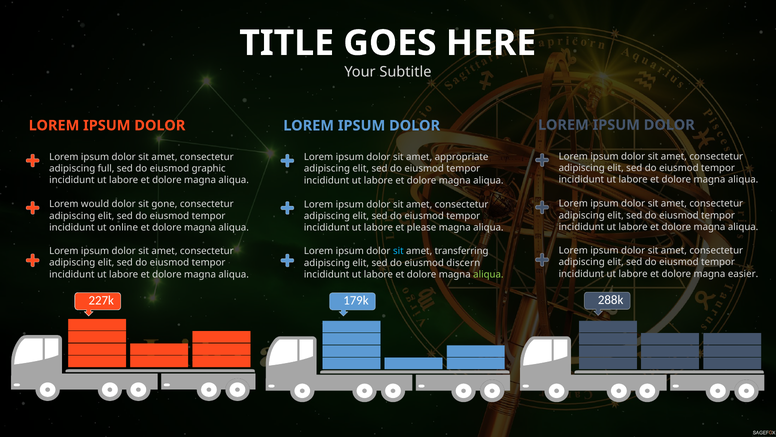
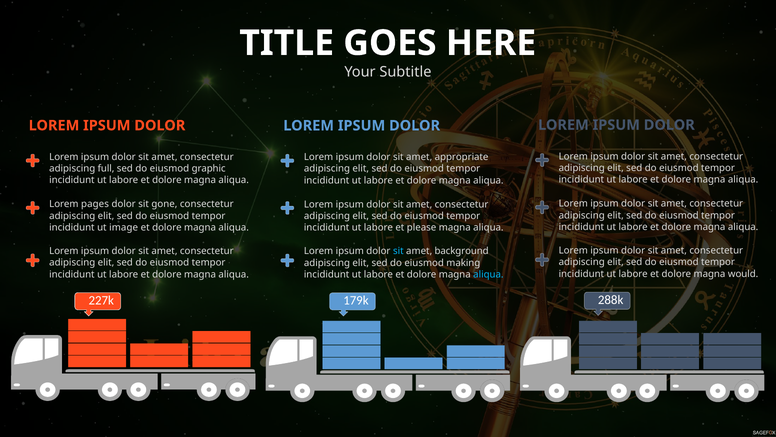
would: would -> pages (95, 204)
online: online -> image (124, 227)
transferring: transferring -> background (462, 251)
discern: discern -> making (463, 263)
easier: easier -> would (743, 274)
aliqua colour: light green -> light blue (488, 274)
